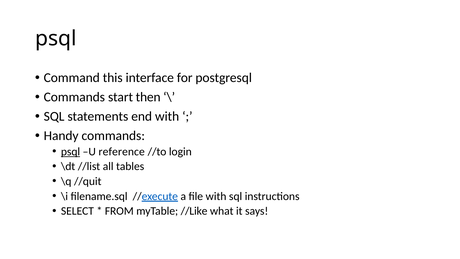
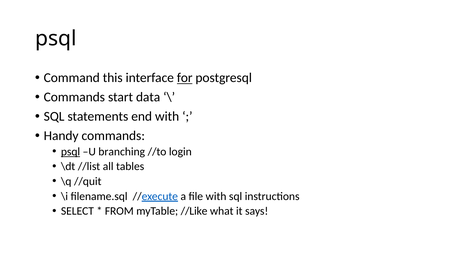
for underline: none -> present (185, 78)
then: then -> data (148, 97)
reference: reference -> branching (122, 151)
